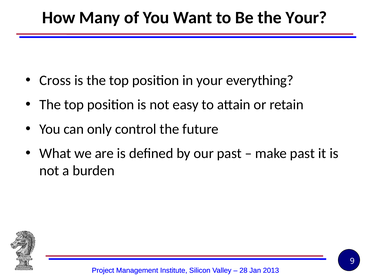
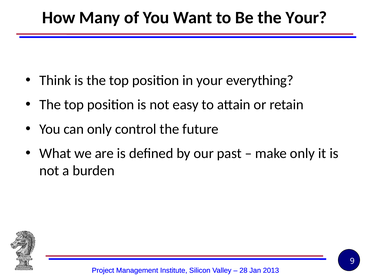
Cross: Cross -> Think (55, 80)
make past: past -> only (302, 153)
